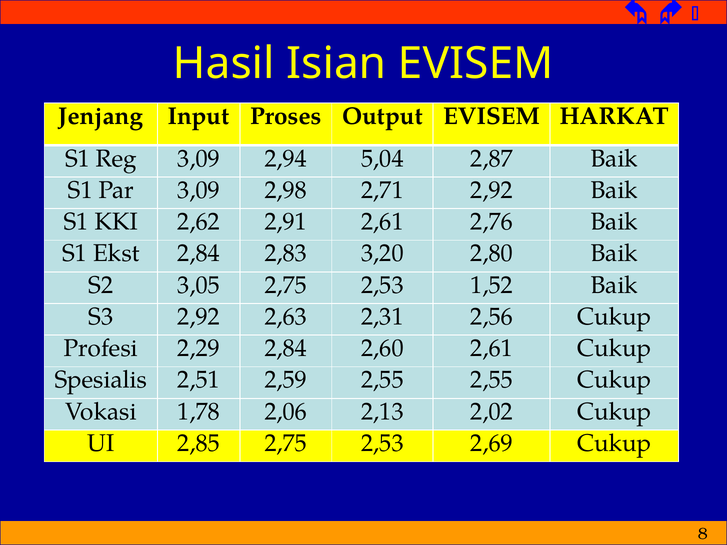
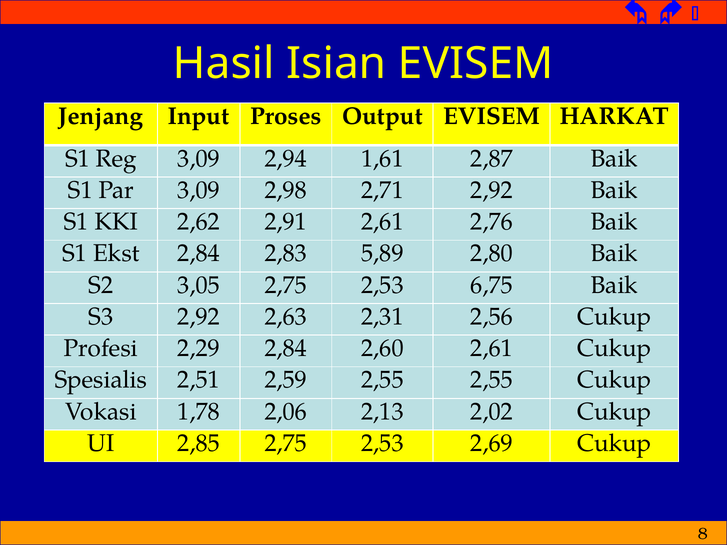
5,04: 5,04 -> 1,61 (382, 159)
3,20: 3,20 -> 5,89 (382, 254)
1,52: 1,52 -> 6,75 (492, 285)
